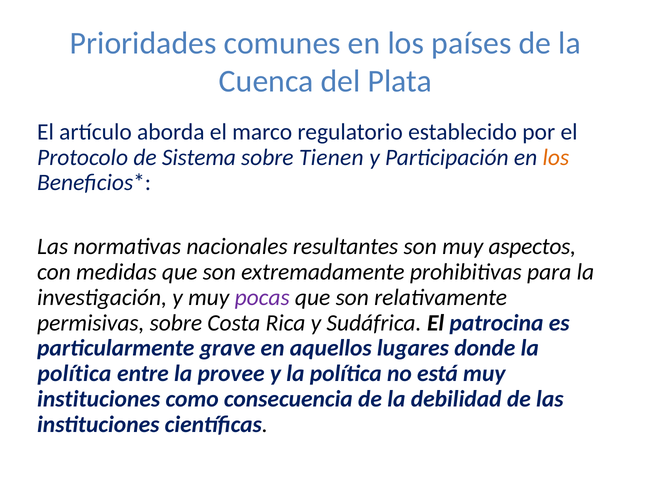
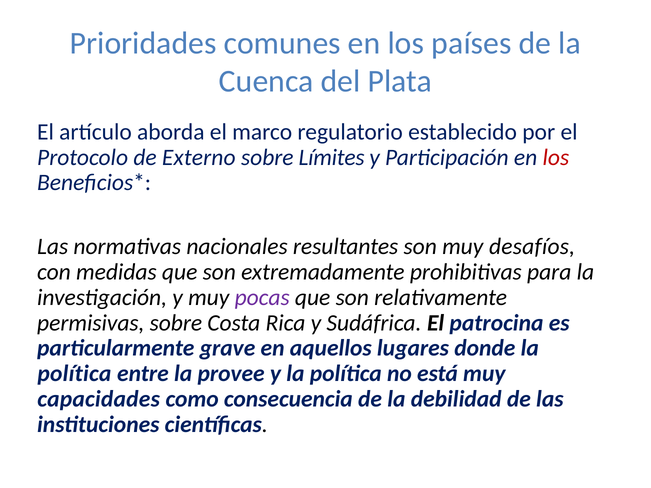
Sistema: Sistema -> Externo (199, 157)
Tienen: Tienen -> Límites (332, 157)
los colour: orange -> red (556, 157)
aspectos: aspectos -> desafíos (532, 247)
instituciones: instituciones -> capacidades (99, 399)
